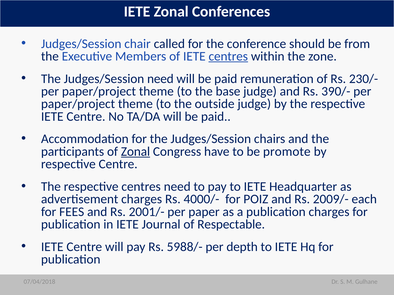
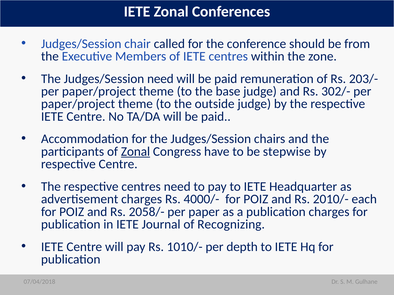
centres underline: present -> none (228, 56)
230/-: 230/- -> 203/- (364, 79)
390/-: 390/- -> 302/- (336, 91)
promote: promote -> stepwise (287, 152)
2009/-: 2009/- -> 2010/- (331, 199)
FEES: FEES -> POIZ (72, 212)
2001/-: 2001/- -> 2058/- (147, 212)
Respectable: Respectable -> Recognizing (231, 225)
5988/-: 5988/- -> 1010/- (185, 247)
